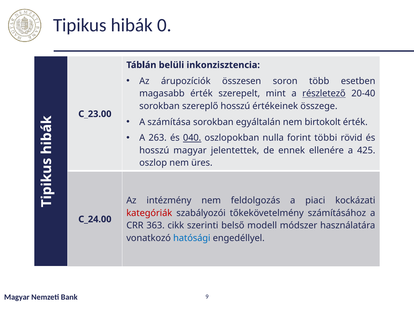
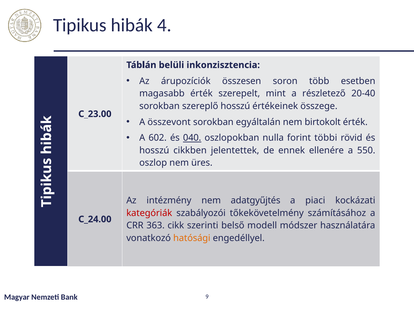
0: 0 -> 4 (164, 25)
részletező underline: present -> none (324, 93)
számítása: számítása -> összevont (169, 122)
263: 263 -> 602 (158, 138)
hosszú magyar: magyar -> cikkben (190, 150)
425: 425 -> 550 (366, 150)
feldolgozás: feldolgozás -> adatgyűjtés (256, 200)
hatósági colour: blue -> orange (192, 238)
